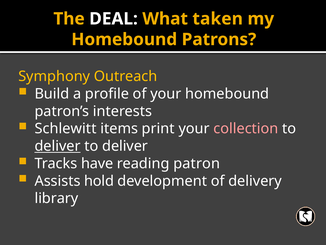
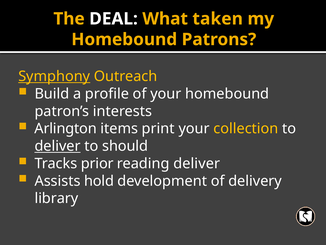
Symphony underline: none -> present (54, 76)
Schlewitt: Schlewitt -> Arlington (66, 128)
collection colour: pink -> yellow (246, 128)
deliver: deliver -> should (125, 146)
have: have -> prior (97, 163)
reading patron: patron -> deliver (197, 163)
